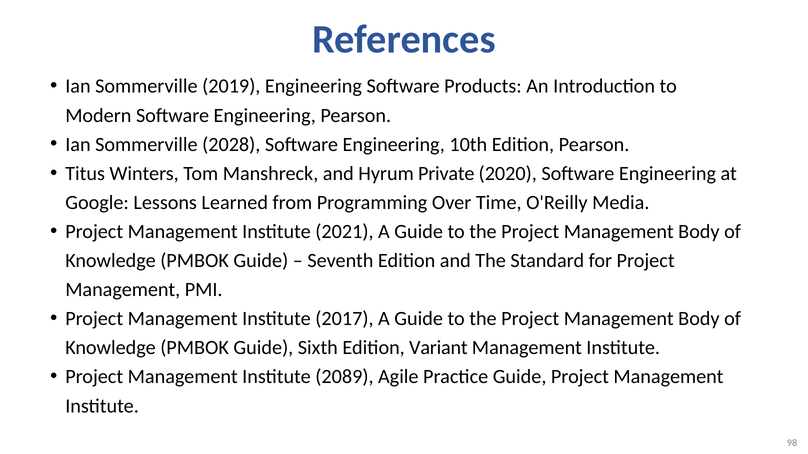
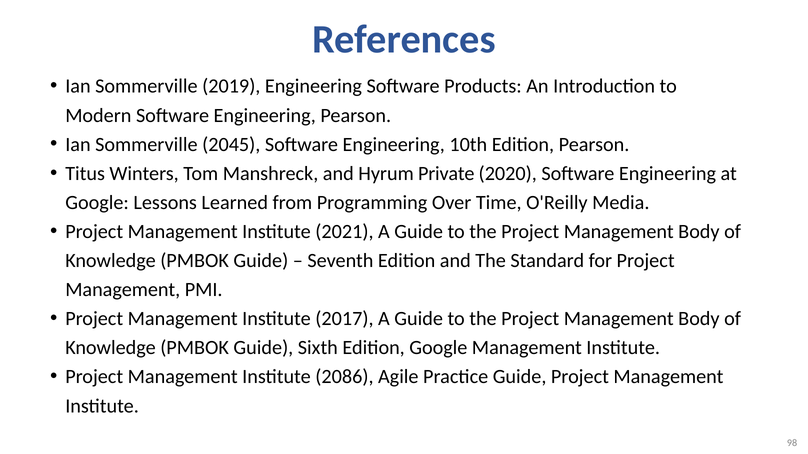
2028: 2028 -> 2045 (231, 145)
Edition Variant: Variant -> Google (438, 348)
2089: 2089 -> 2086 (344, 377)
